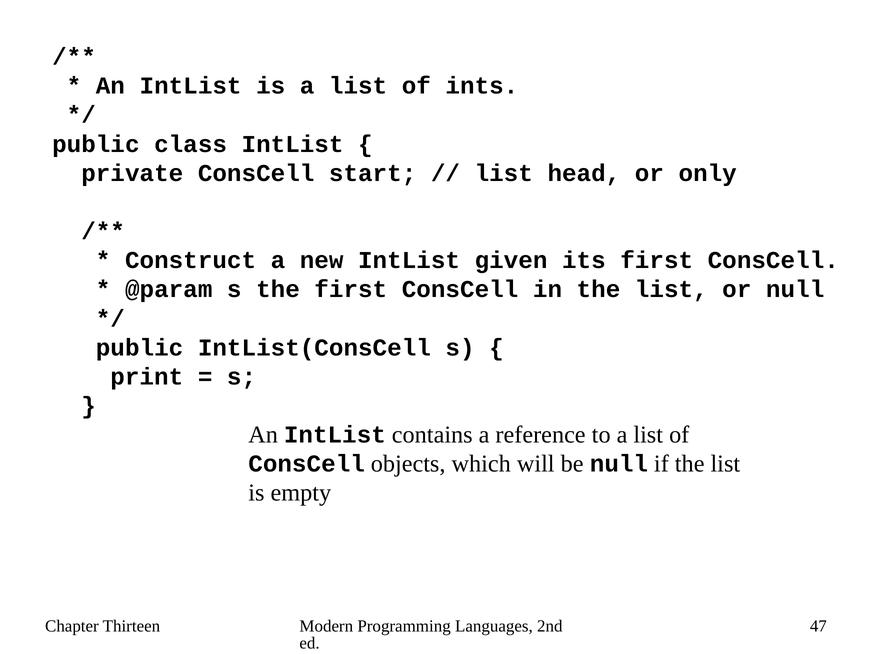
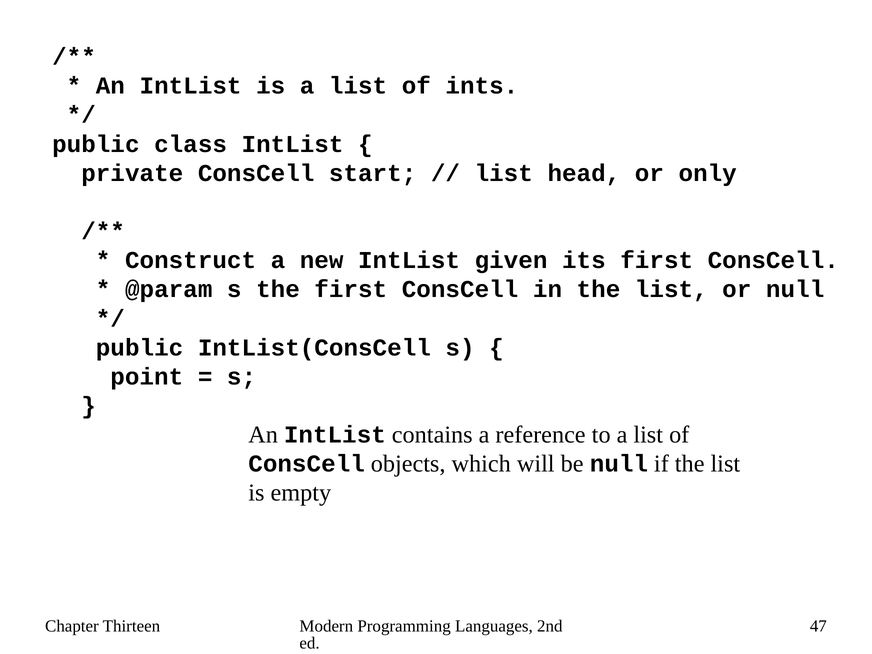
print: print -> point (147, 377)
